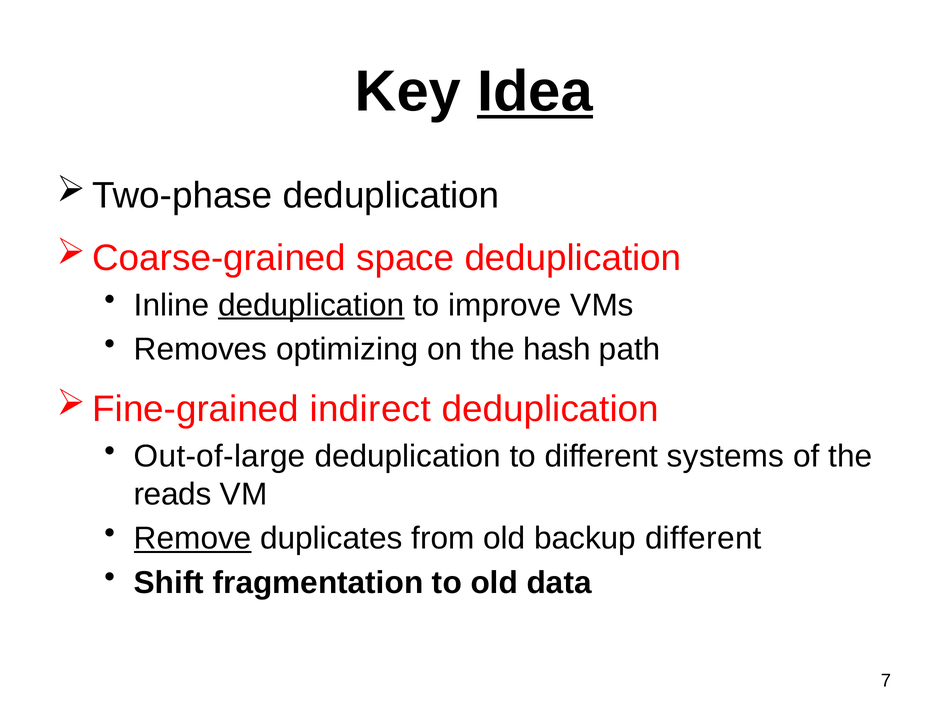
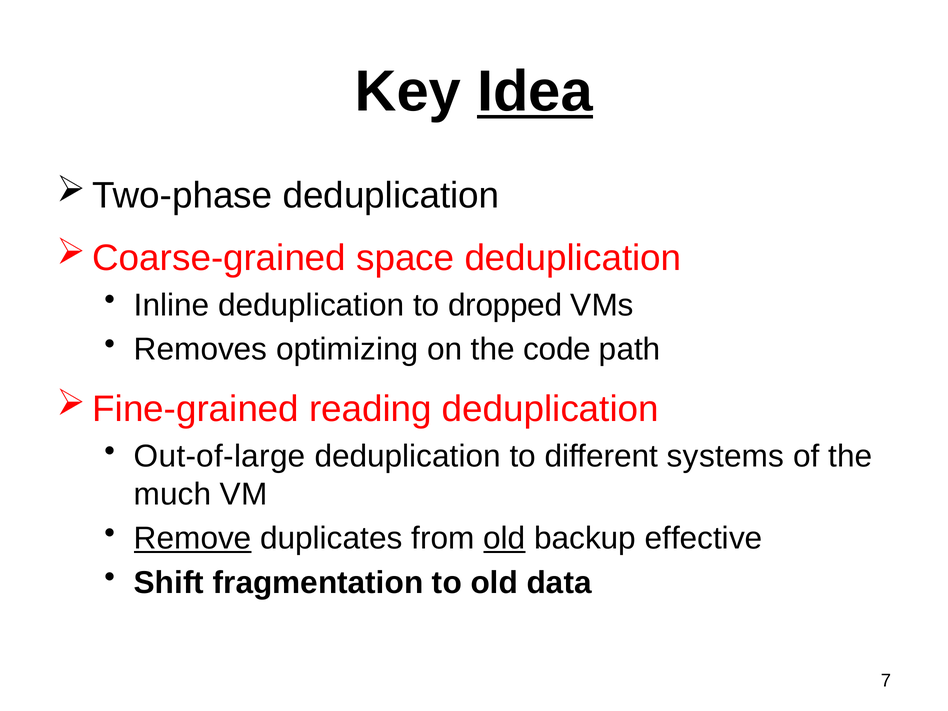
deduplication underline: present -> none (311, 305)
improve: improve -> dropped (505, 305)
hash: hash -> code (557, 349)
indirect: indirect -> reading (370, 409)
reads: reads -> much (173, 494)
old underline: none -> present (504, 538)
backup different: different -> effective (704, 538)
